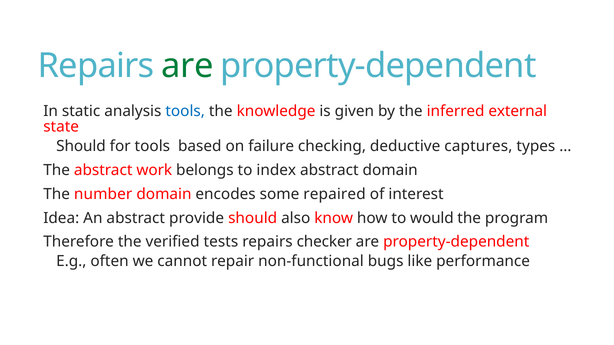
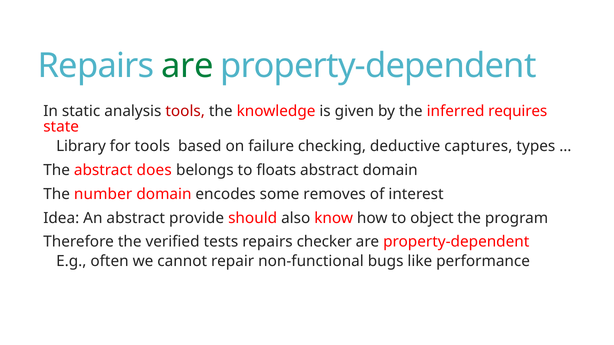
tools colour: blue -> red (185, 111)
external: external -> requires (518, 111)
Should: Should -> Library (81, 146)
work: work -> does (154, 170)
index: index -> floats (276, 170)
repaired: repaired -> removes (335, 194)
would: would -> object (432, 218)
